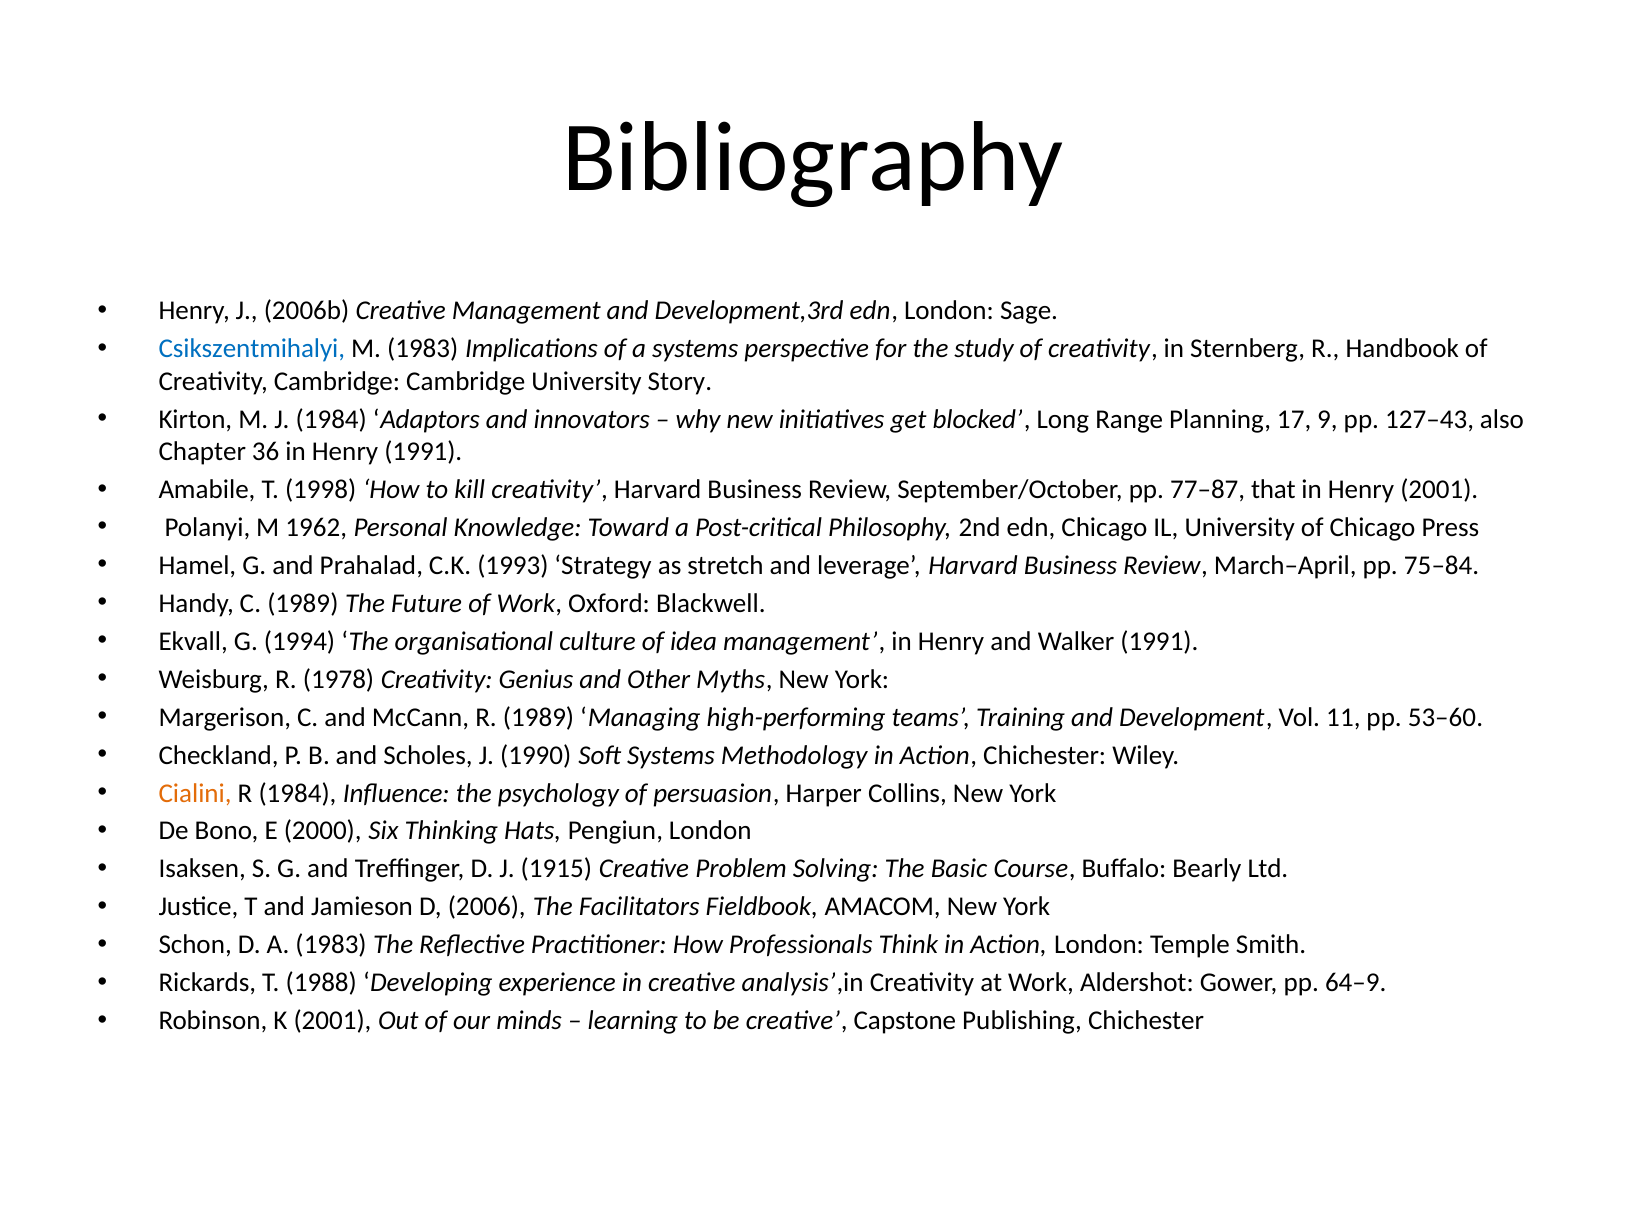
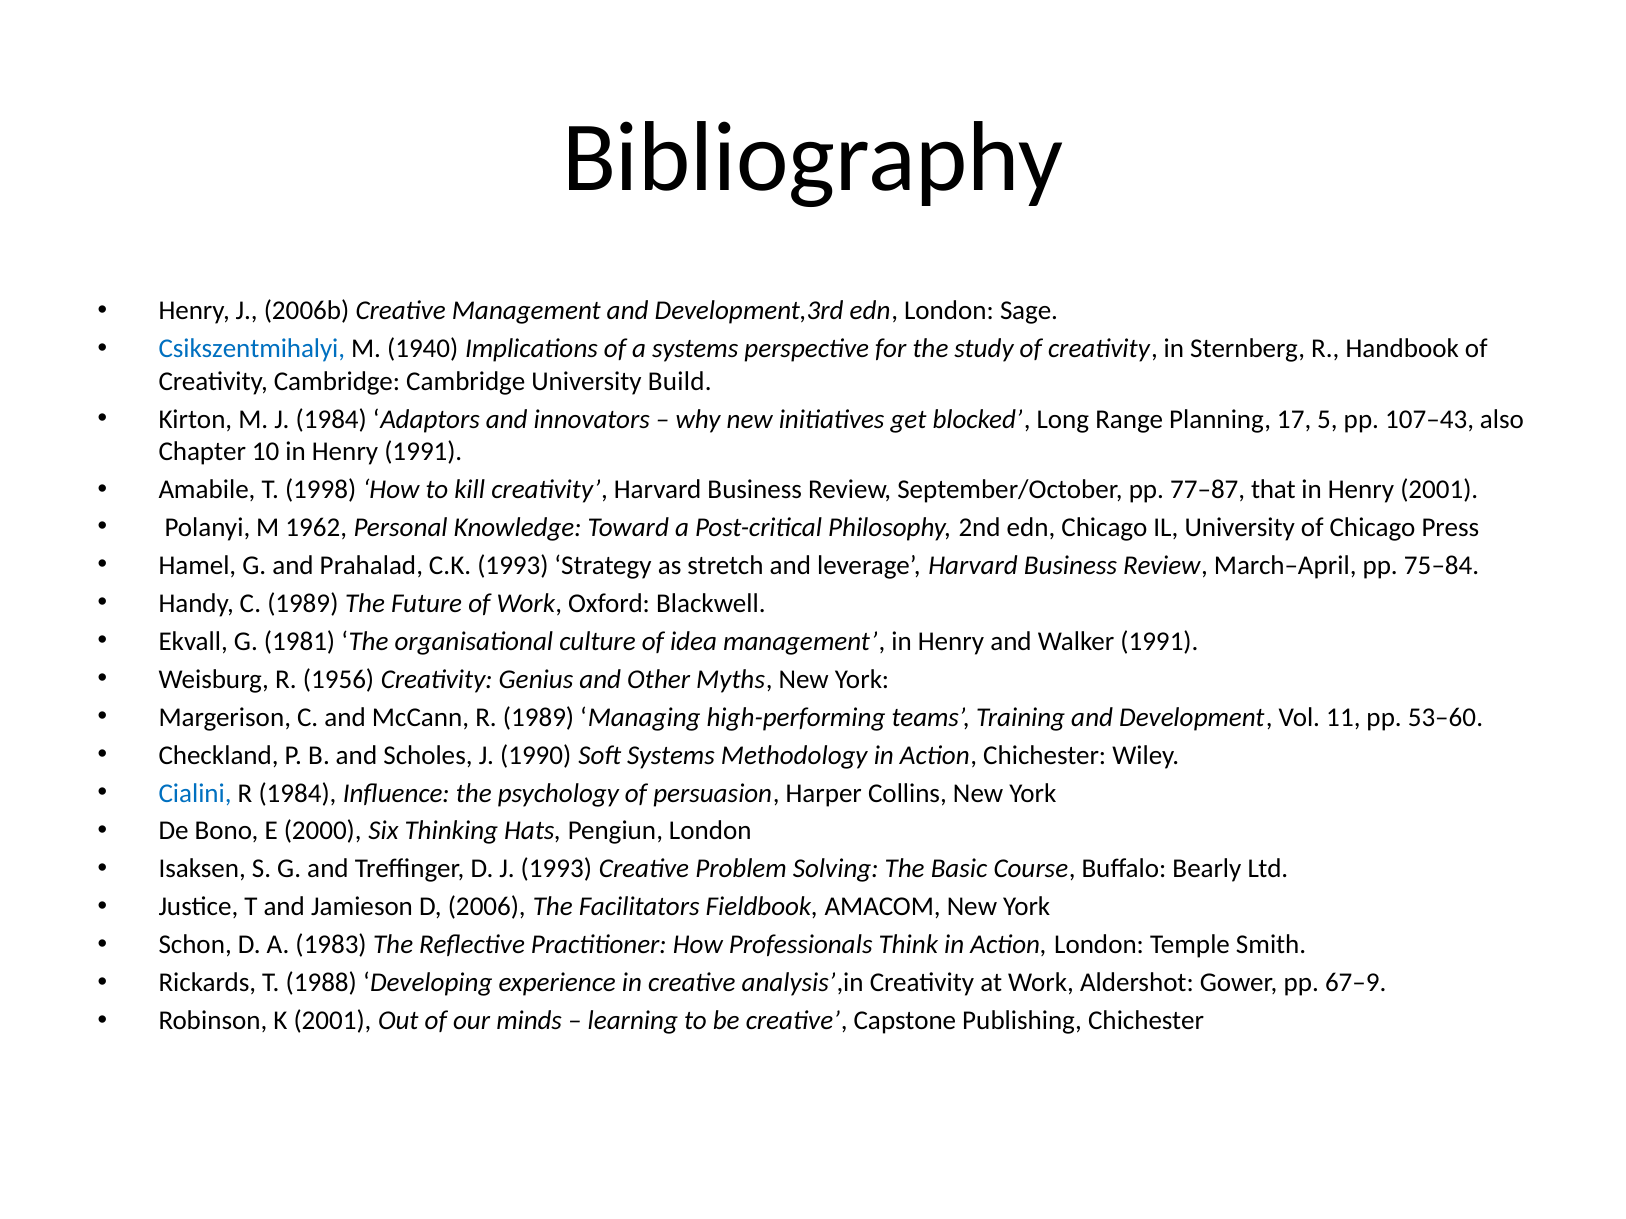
M 1983: 1983 -> 1940 (423, 349)
Story: Story -> Build (680, 381)
9: 9 -> 5 (1327, 419)
127–43: 127–43 -> 107–43 (1430, 419)
36: 36 -> 10 (266, 452)
1994: 1994 -> 1981 (300, 642)
1978: 1978 -> 1956 (339, 680)
Cialini colour: orange -> blue (195, 793)
J 1915: 1915 -> 1993 (556, 869)
64–9: 64–9 -> 67–9 (1356, 983)
